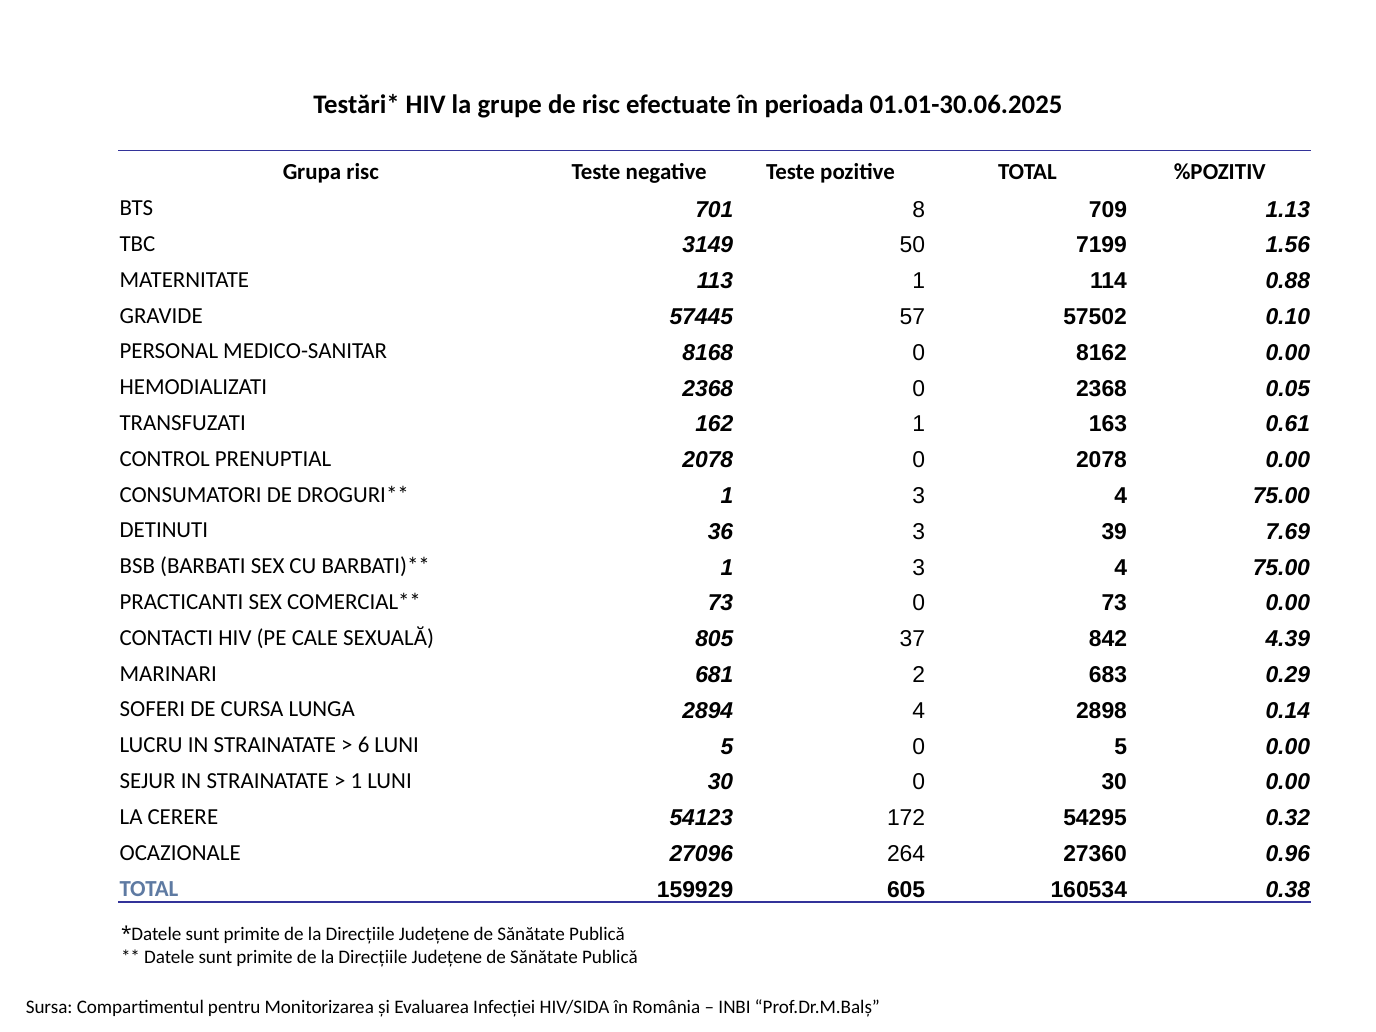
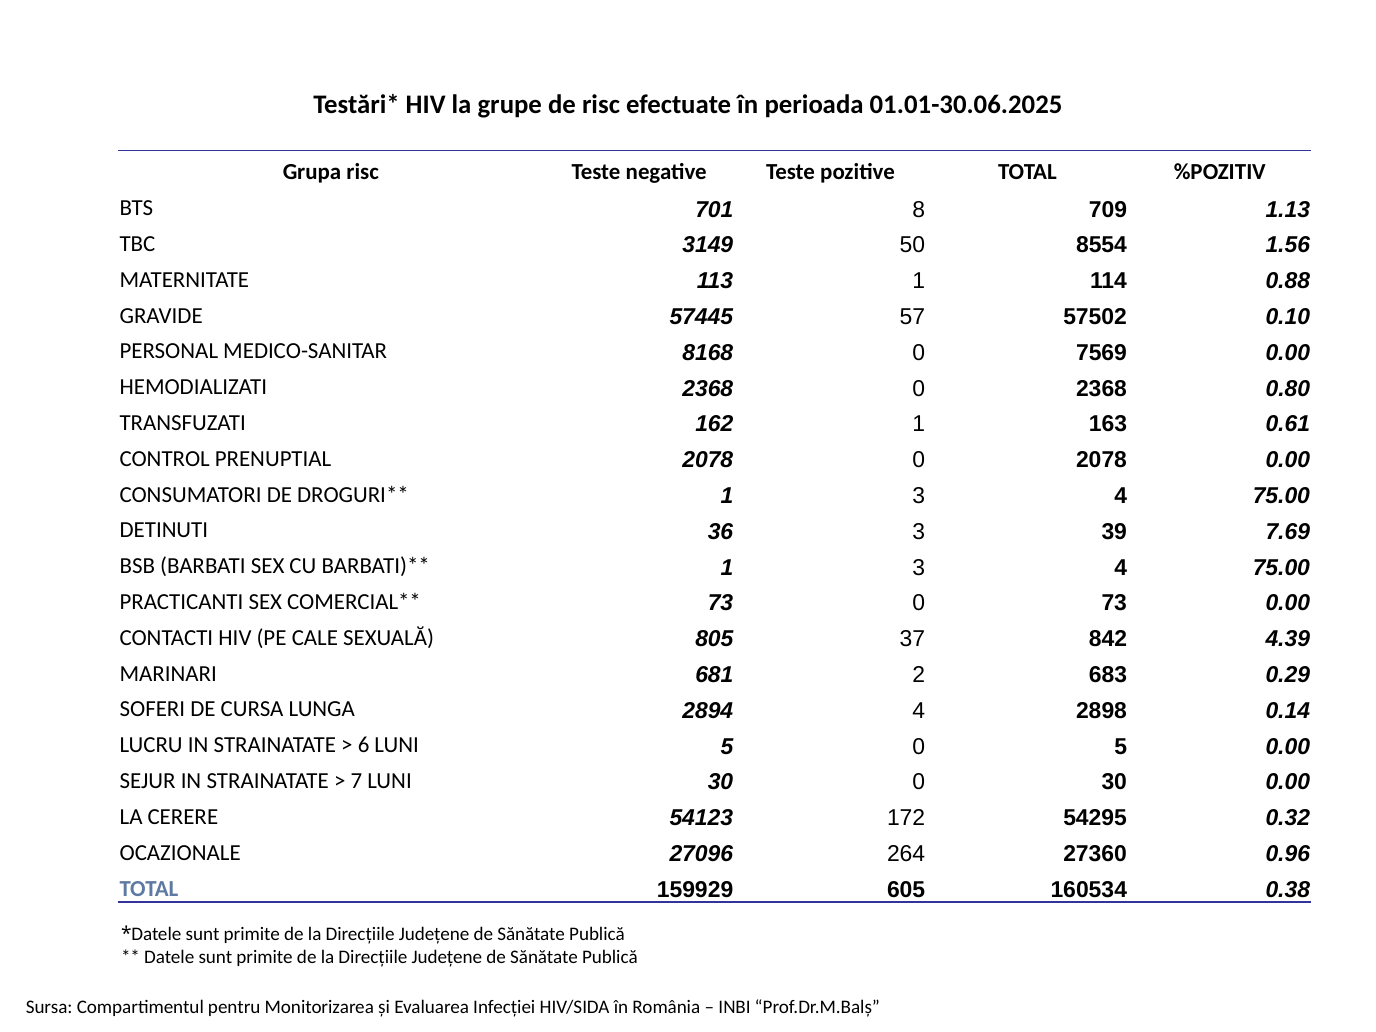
7199: 7199 -> 8554 (1102, 245)
8162: 8162 -> 7569 (1102, 353)
0.05: 0.05 -> 0.80 (1288, 388)
1: 1 -> 7 (356, 781)
